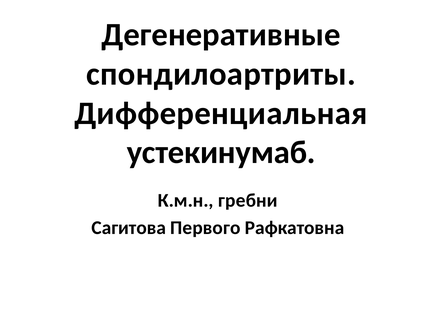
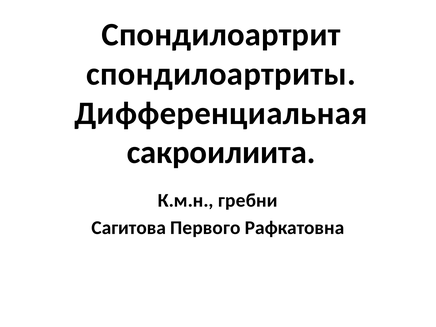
Дегенеративные: Дегенеративные -> Спондилоартрит (221, 35)
устекинумаб: устекинумаб -> сакроилиита (221, 153)
